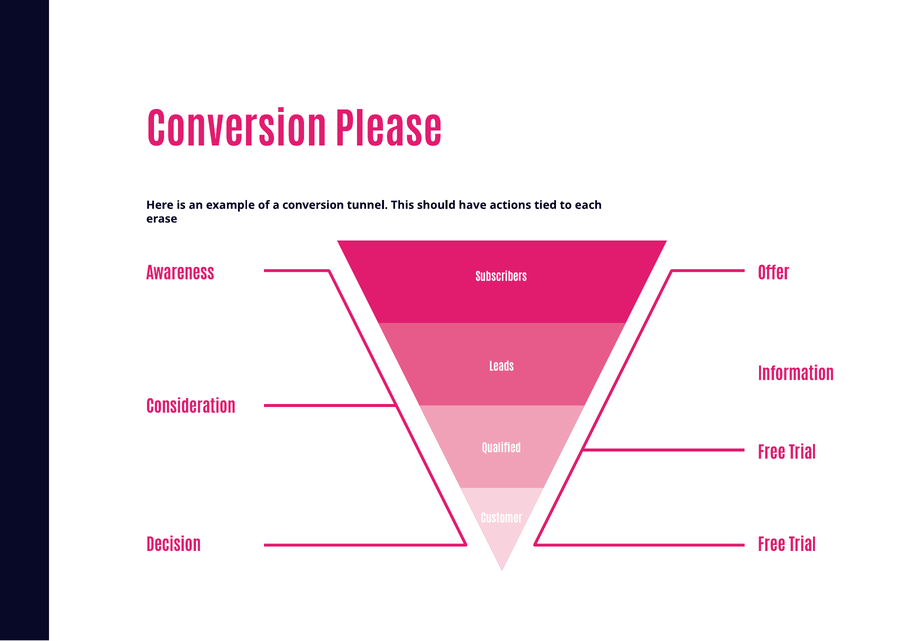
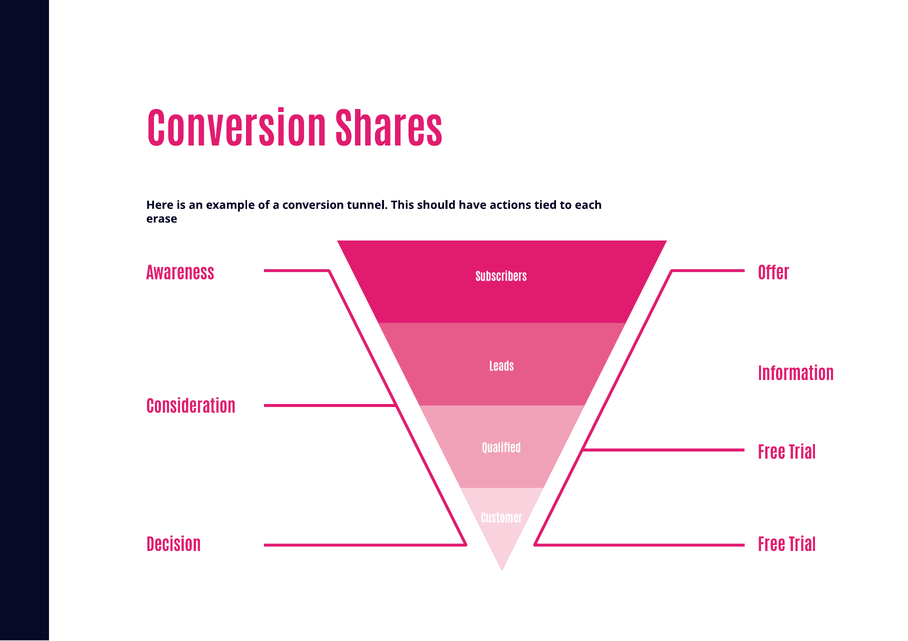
Please: Please -> Shares (389, 132)
